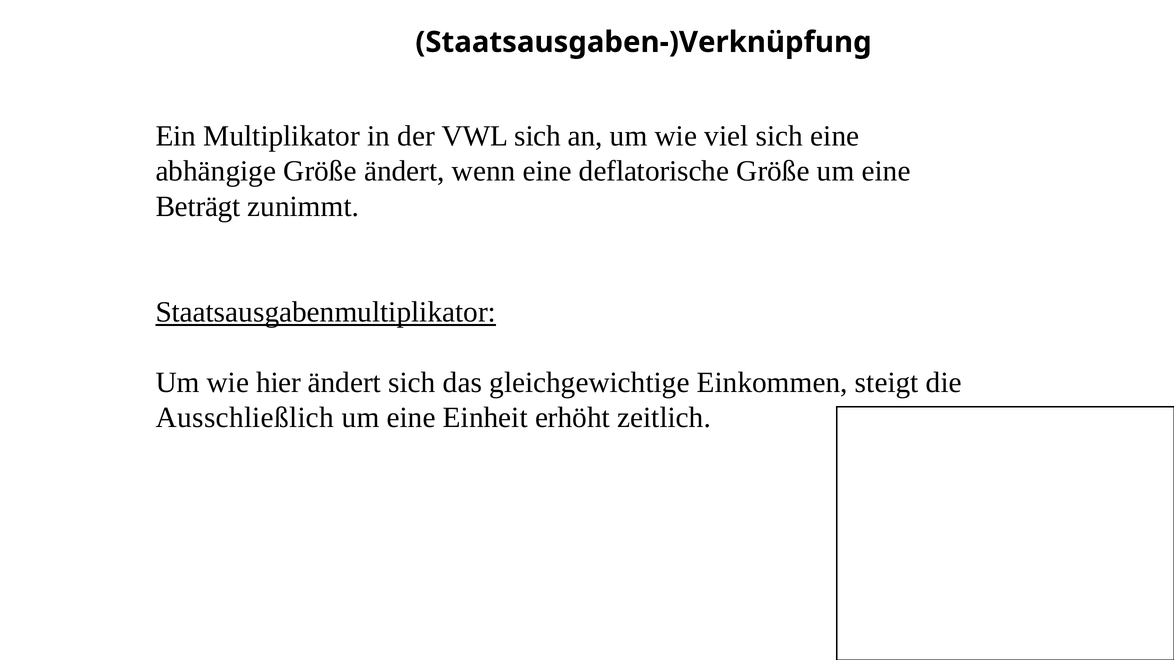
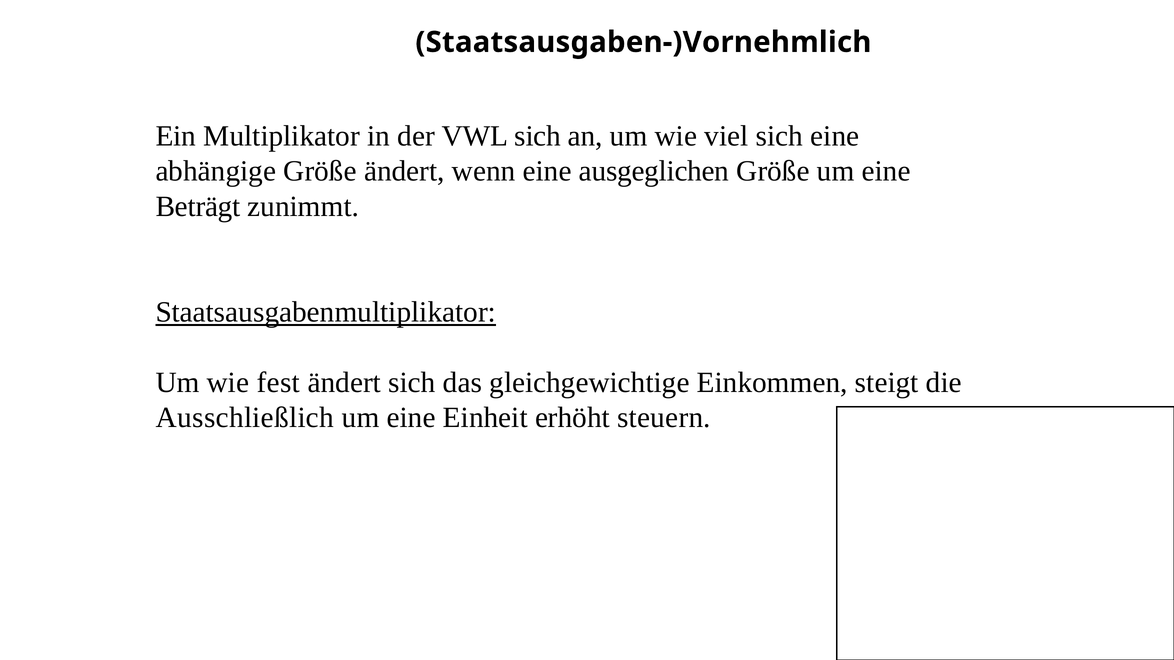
Staatsausgaben-)Verknüpfung: Staatsausgaben-)Verknüpfung -> Staatsausgaben-)Vornehmlich (643, 42)
deflatorische: deflatorische -> ausgeglichen (654, 171)
hier: hier -> fest (278, 383)
zeitlich: zeitlich -> steuern (664, 418)
